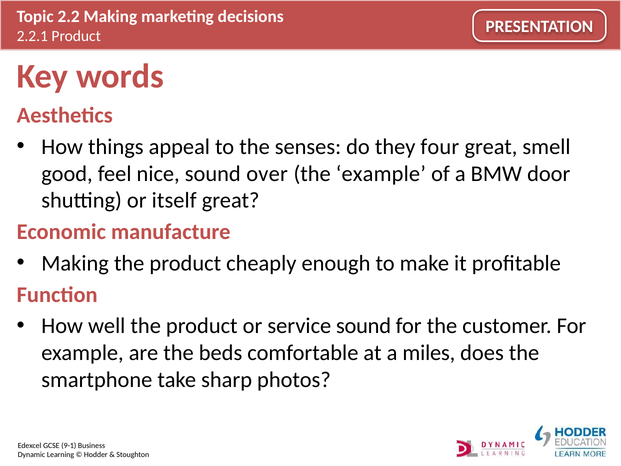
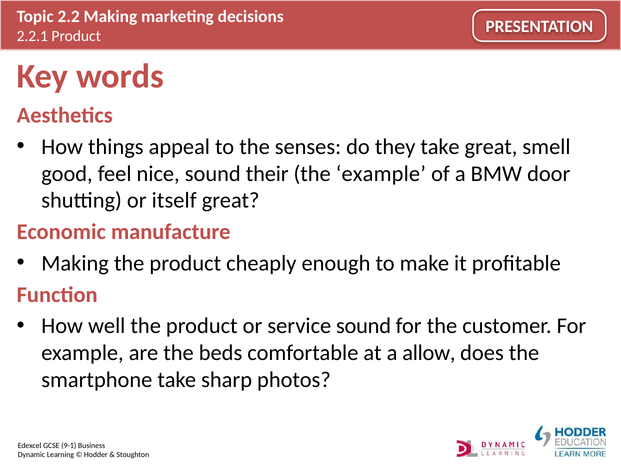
they four: four -> take (440, 147)
over: over -> their (267, 174)
miles: miles -> allow (429, 353)
